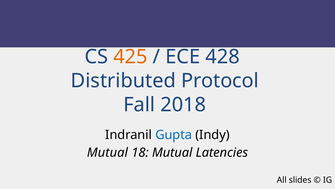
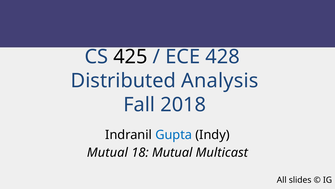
425 colour: orange -> black (130, 57)
Protocol: Protocol -> Analysis (220, 81)
Latencies: Latencies -> Multicast (222, 153)
